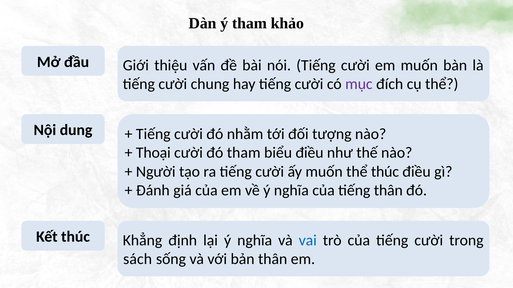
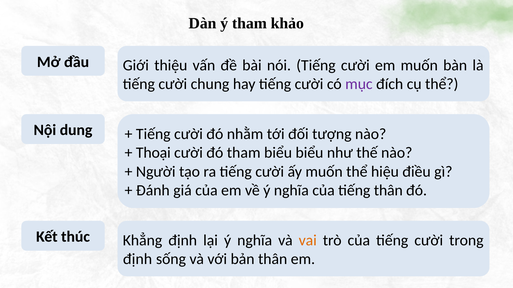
biểu điều: điều -> biểu (309, 153)
thể thúc: thúc -> hiệu (385, 172)
vai colour: blue -> orange (308, 241)
sách: sách -> định (138, 260)
